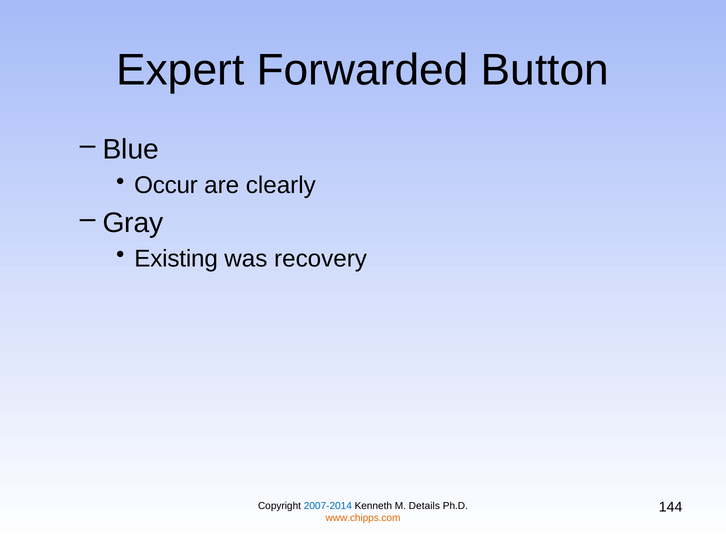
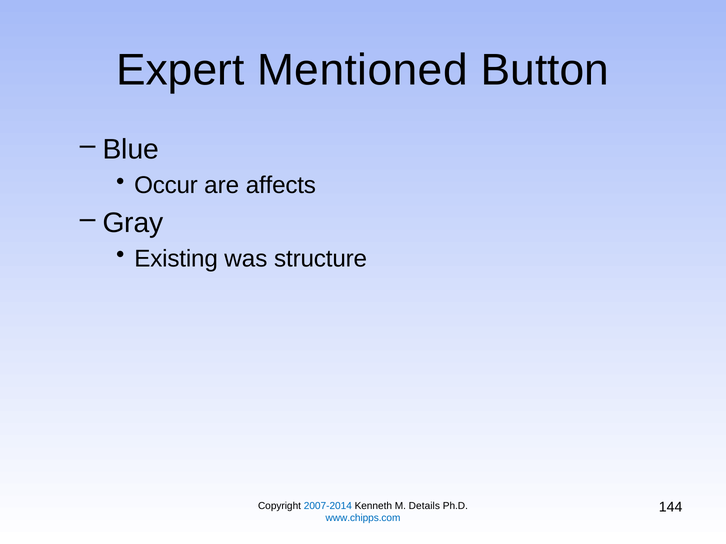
Forwarded: Forwarded -> Mentioned (362, 70)
clearly: clearly -> affects (281, 186)
recovery: recovery -> structure (321, 259)
www.chipps.com colour: orange -> blue (363, 518)
